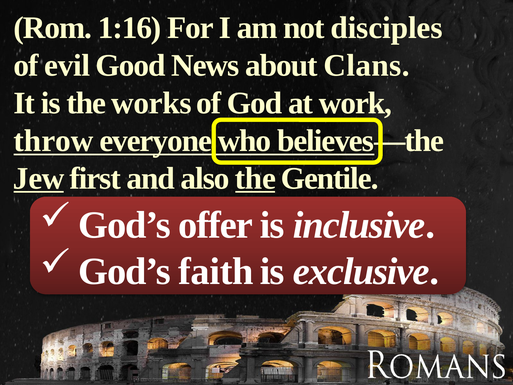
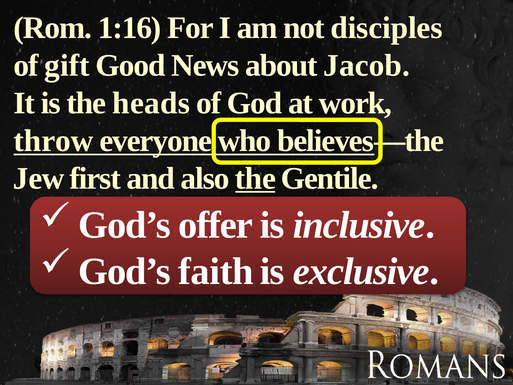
evil: evil -> gift (67, 65)
Clans: Clans -> Jacob (367, 65)
works: works -> heads (151, 103)
Jew underline: present -> none (39, 178)
